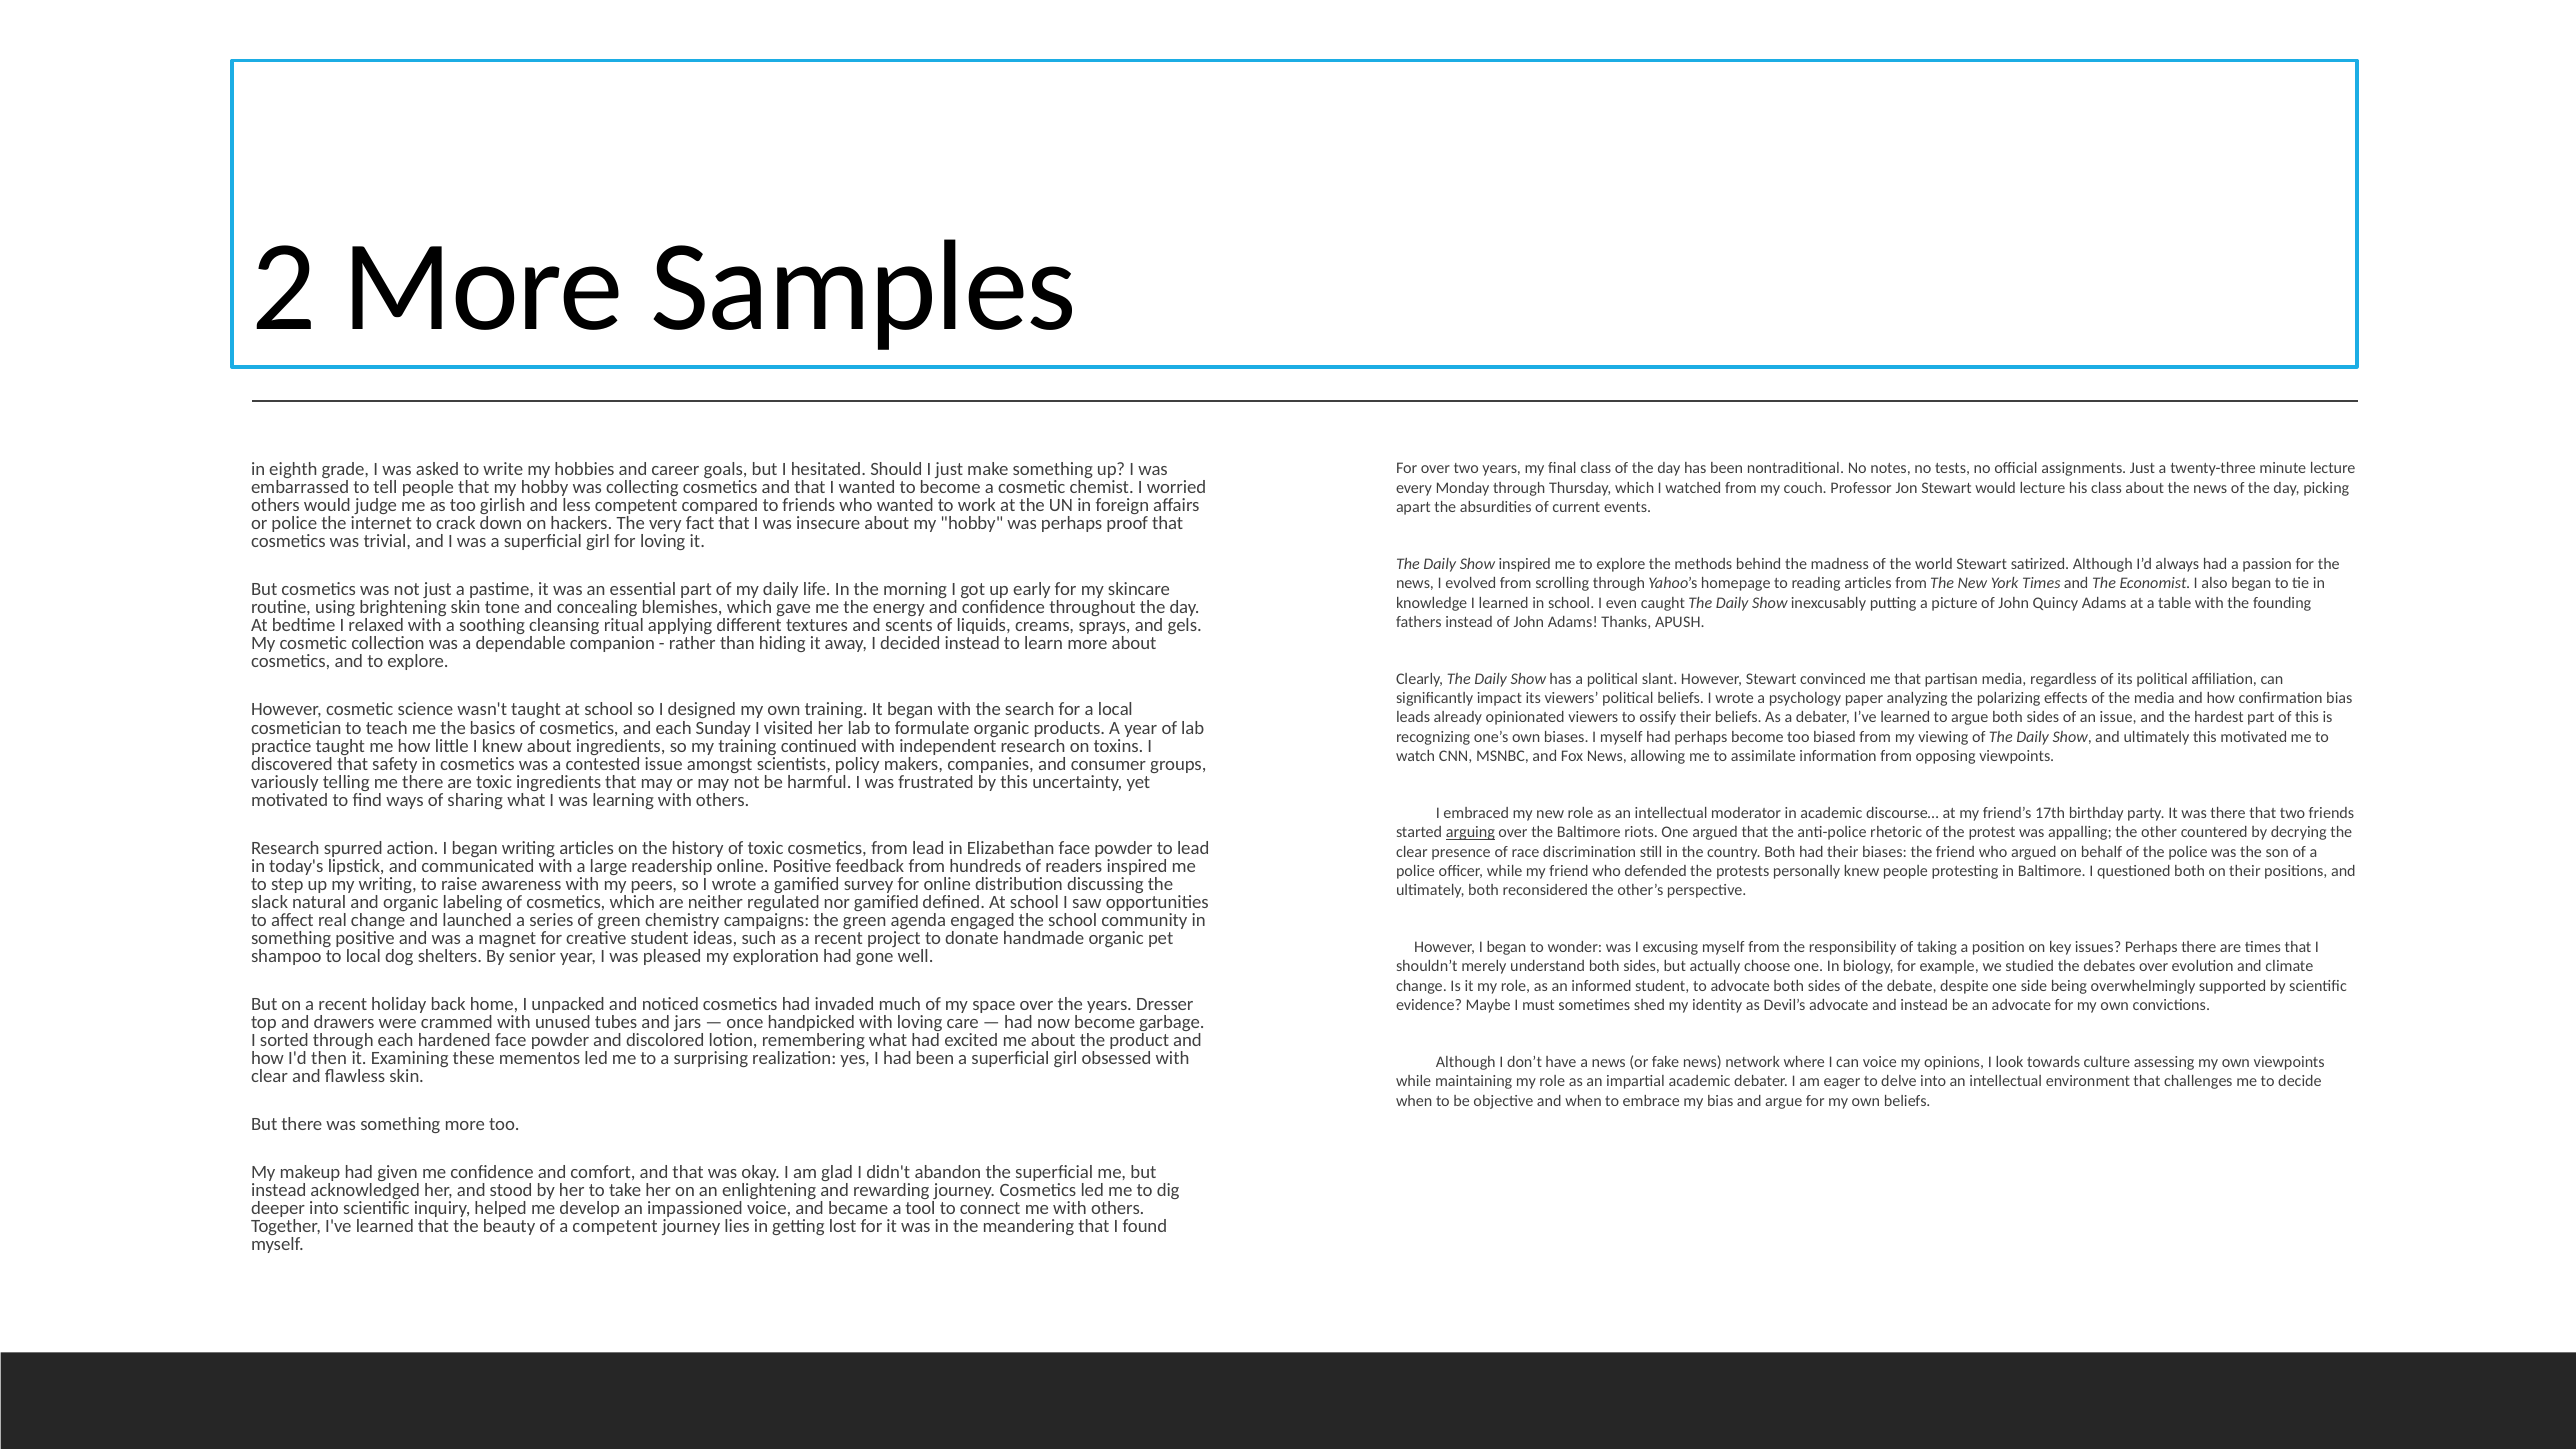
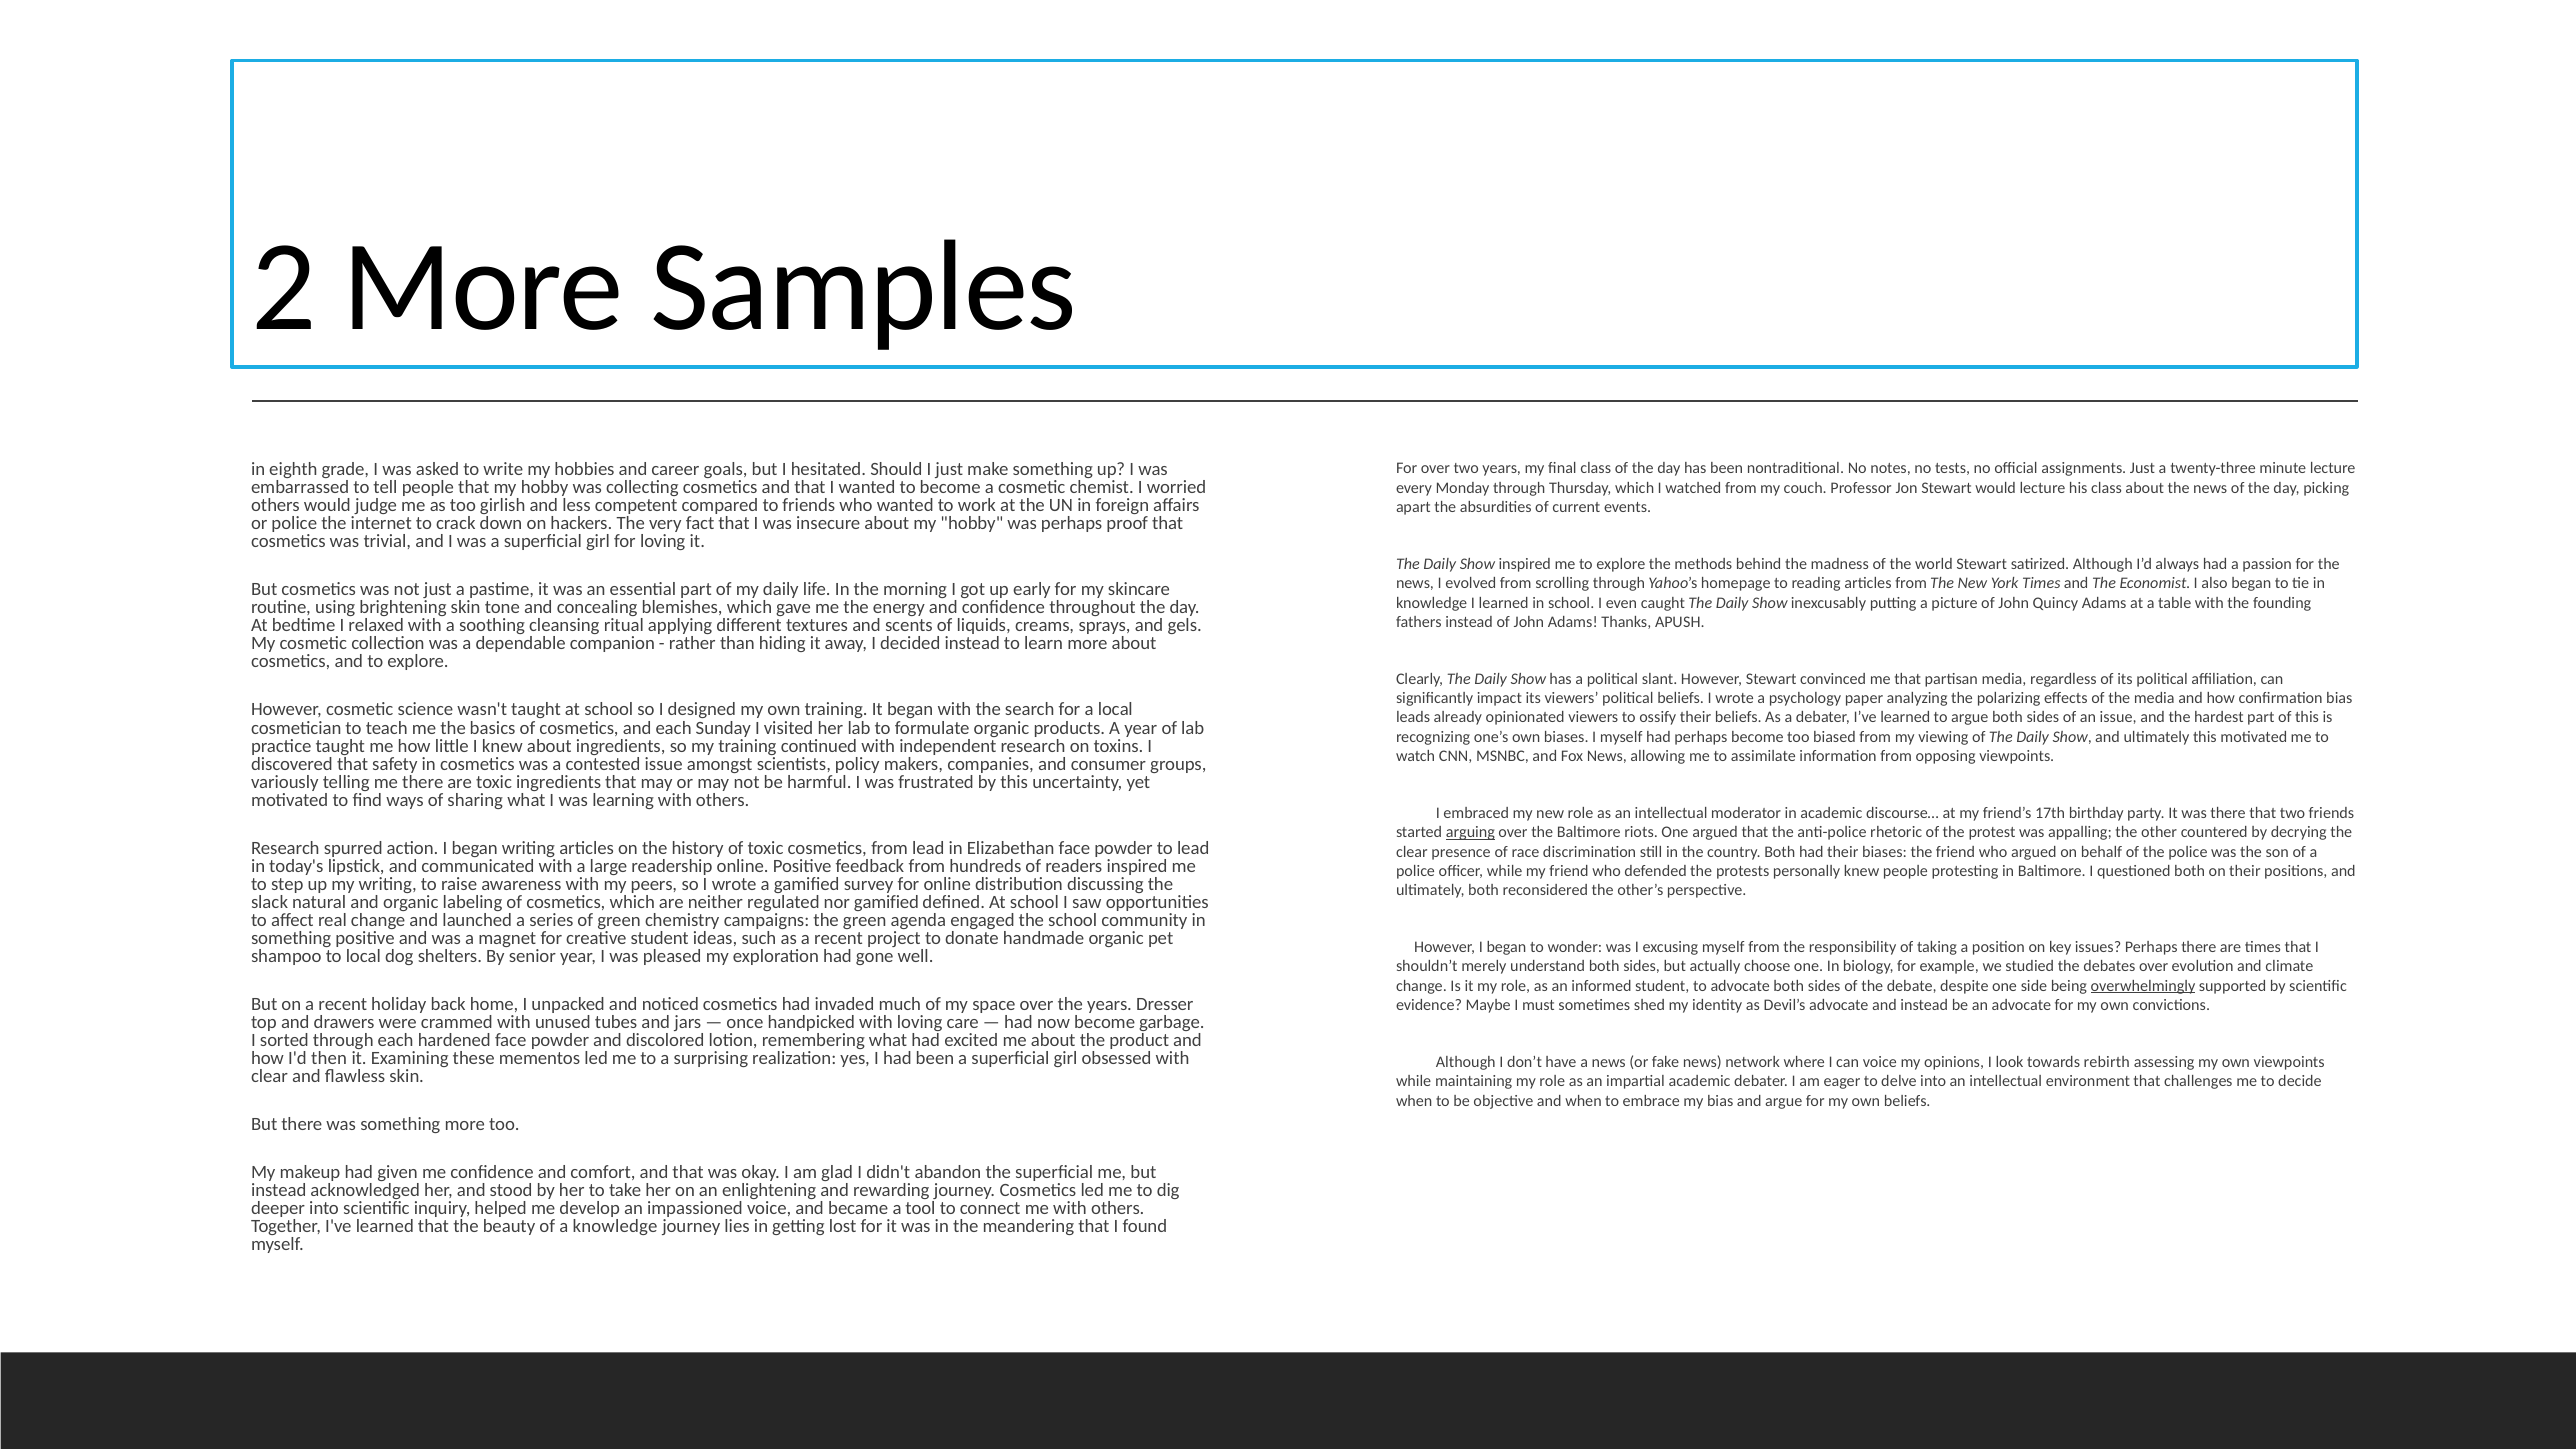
overwhelmingly underline: none -> present (2143, 986)
culture: culture -> rebirth (2107, 1062)
a competent: competent -> knowledge (615, 1226)
